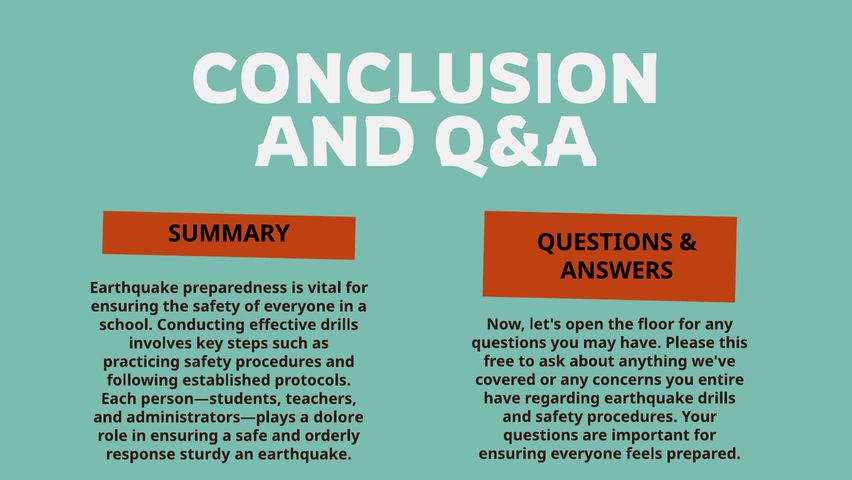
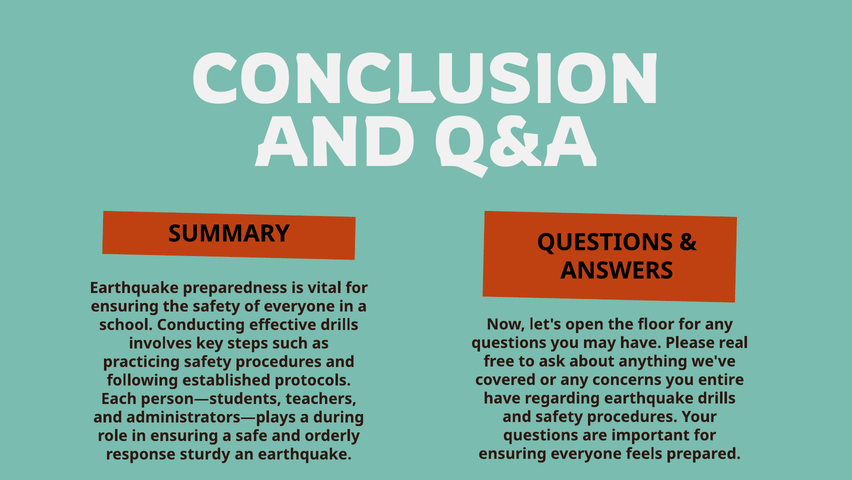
this: this -> real (733, 342)
dolore: dolore -> during (339, 417)
